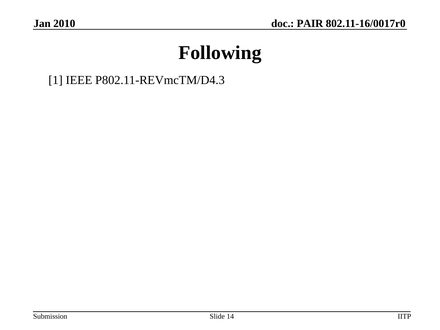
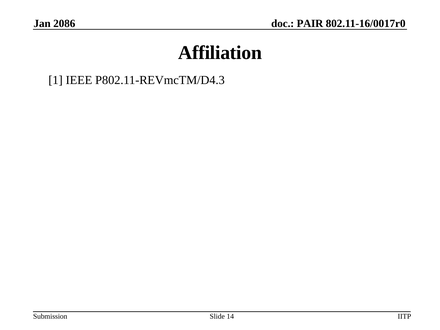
2010: 2010 -> 2086 (64, 24)
Following: Following -> Affiliation (220, 53)
